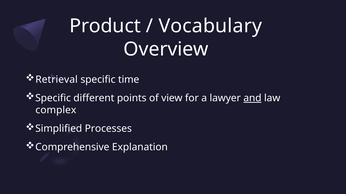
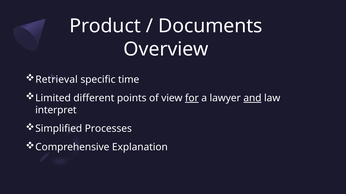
Vocabulary: Vocabulary -> Documents (210, 26)
Specific: Specific -> Limited (53, 98)
for underline: none -> present (192, 98)
complex: complex -> interpret (56, 110)
